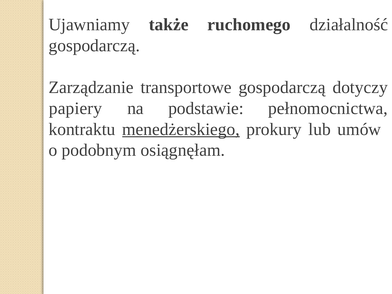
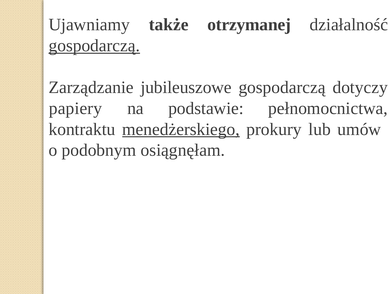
ruchomego: ruchomego -> otrzymanej (249, 25)
gospodarczą underline: none -> present (94, 46)
transportowe: transportowe -> jubileuszowe (186, 87)
